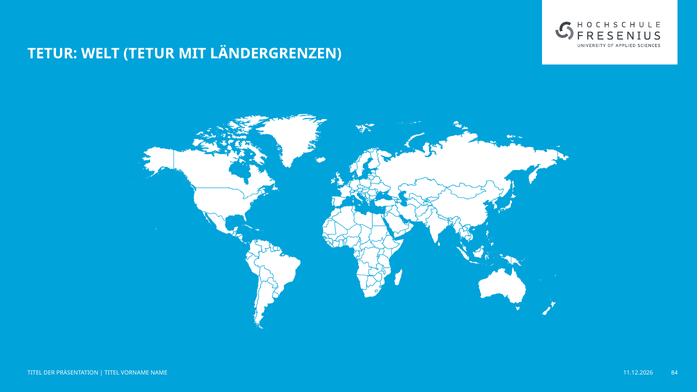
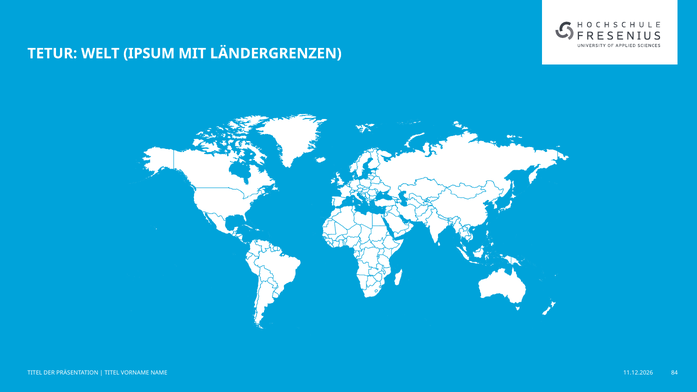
WELT TETUR: TETUR -> IPSUM (149, 53)
